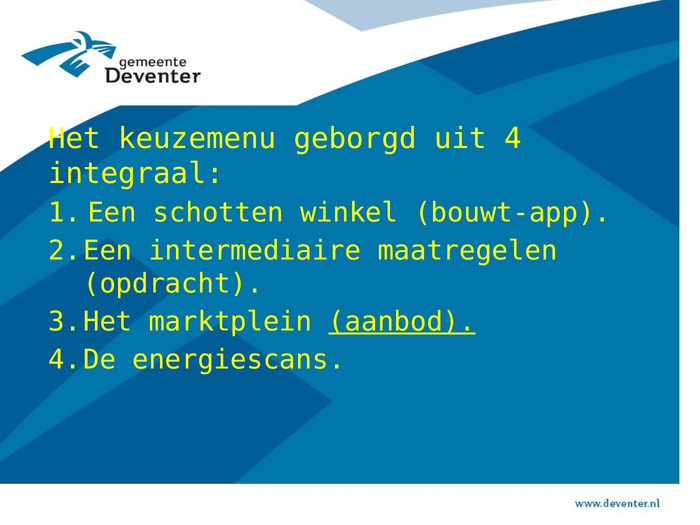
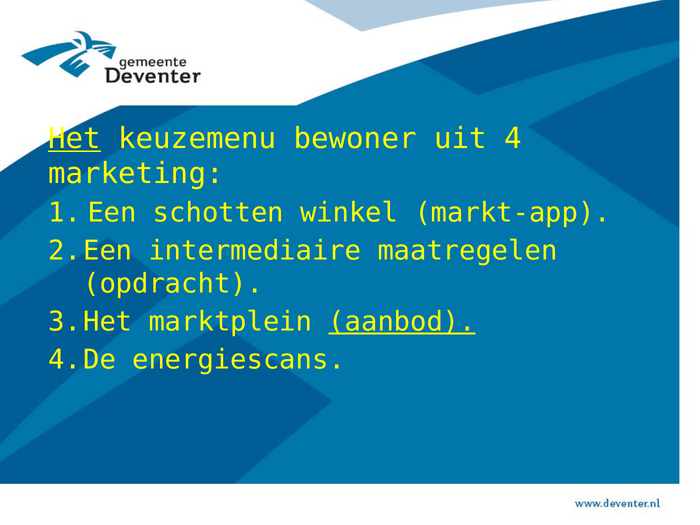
Het underline: none -> present (75, 139)
geborgd: geborgd -> bewoner (355, 139)
integraal: integraal -> marketing (136, 174)
bouwt-app: bouwt-app -> markt-app (513, 213)
